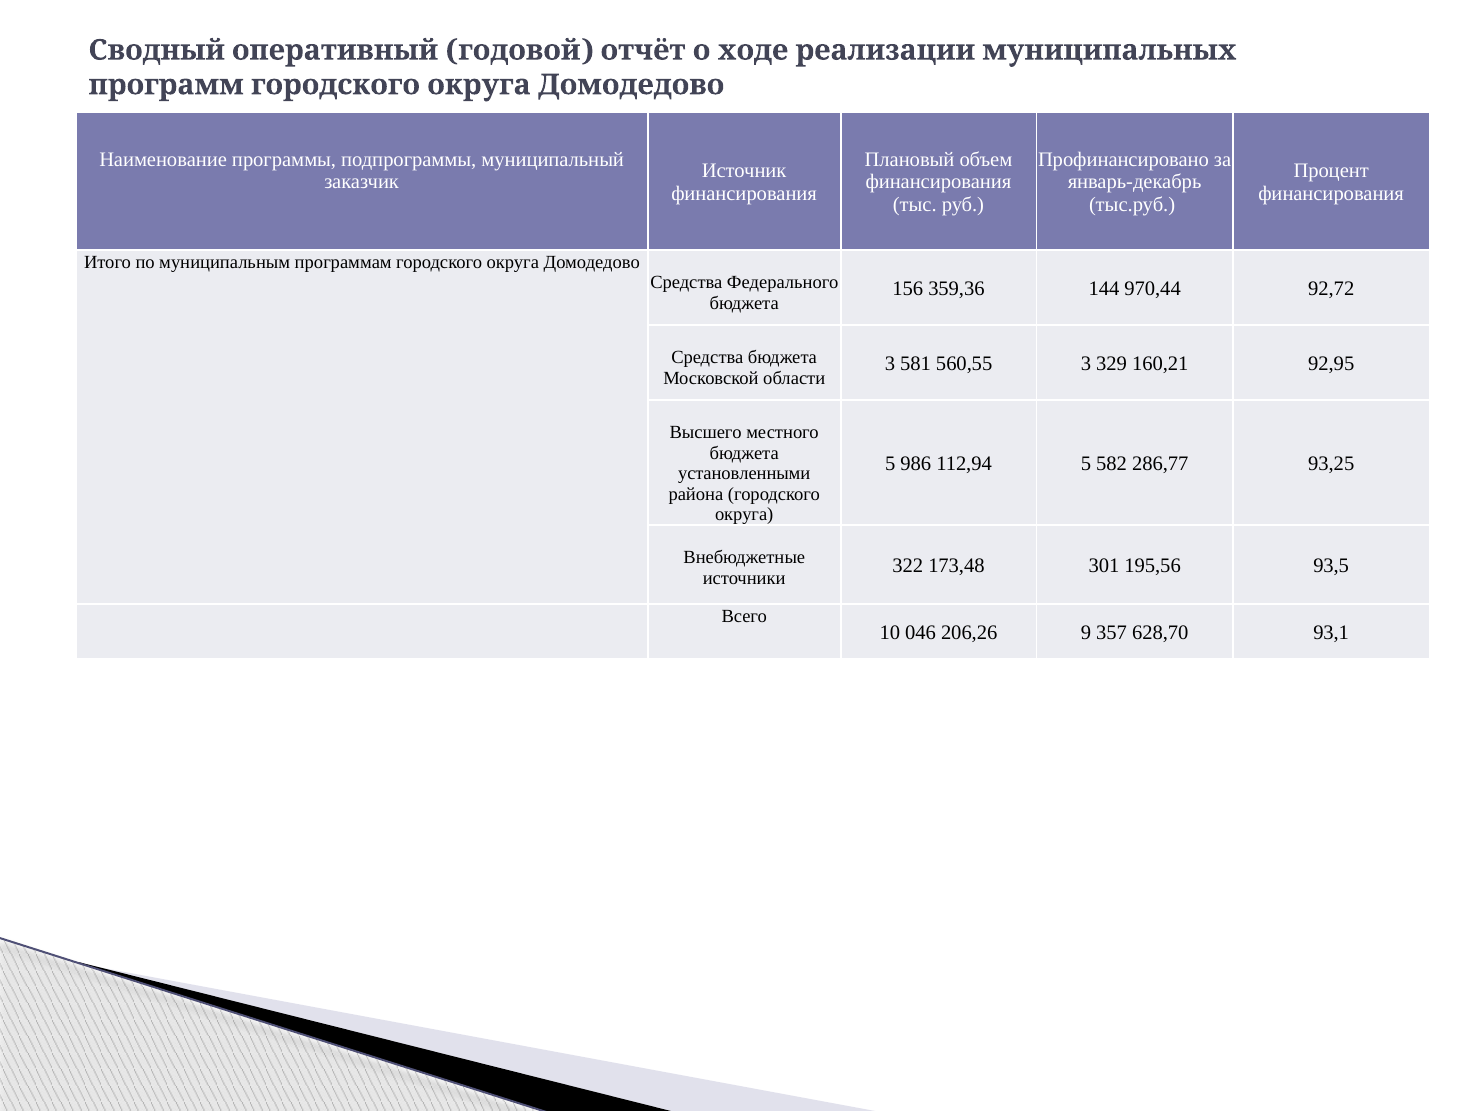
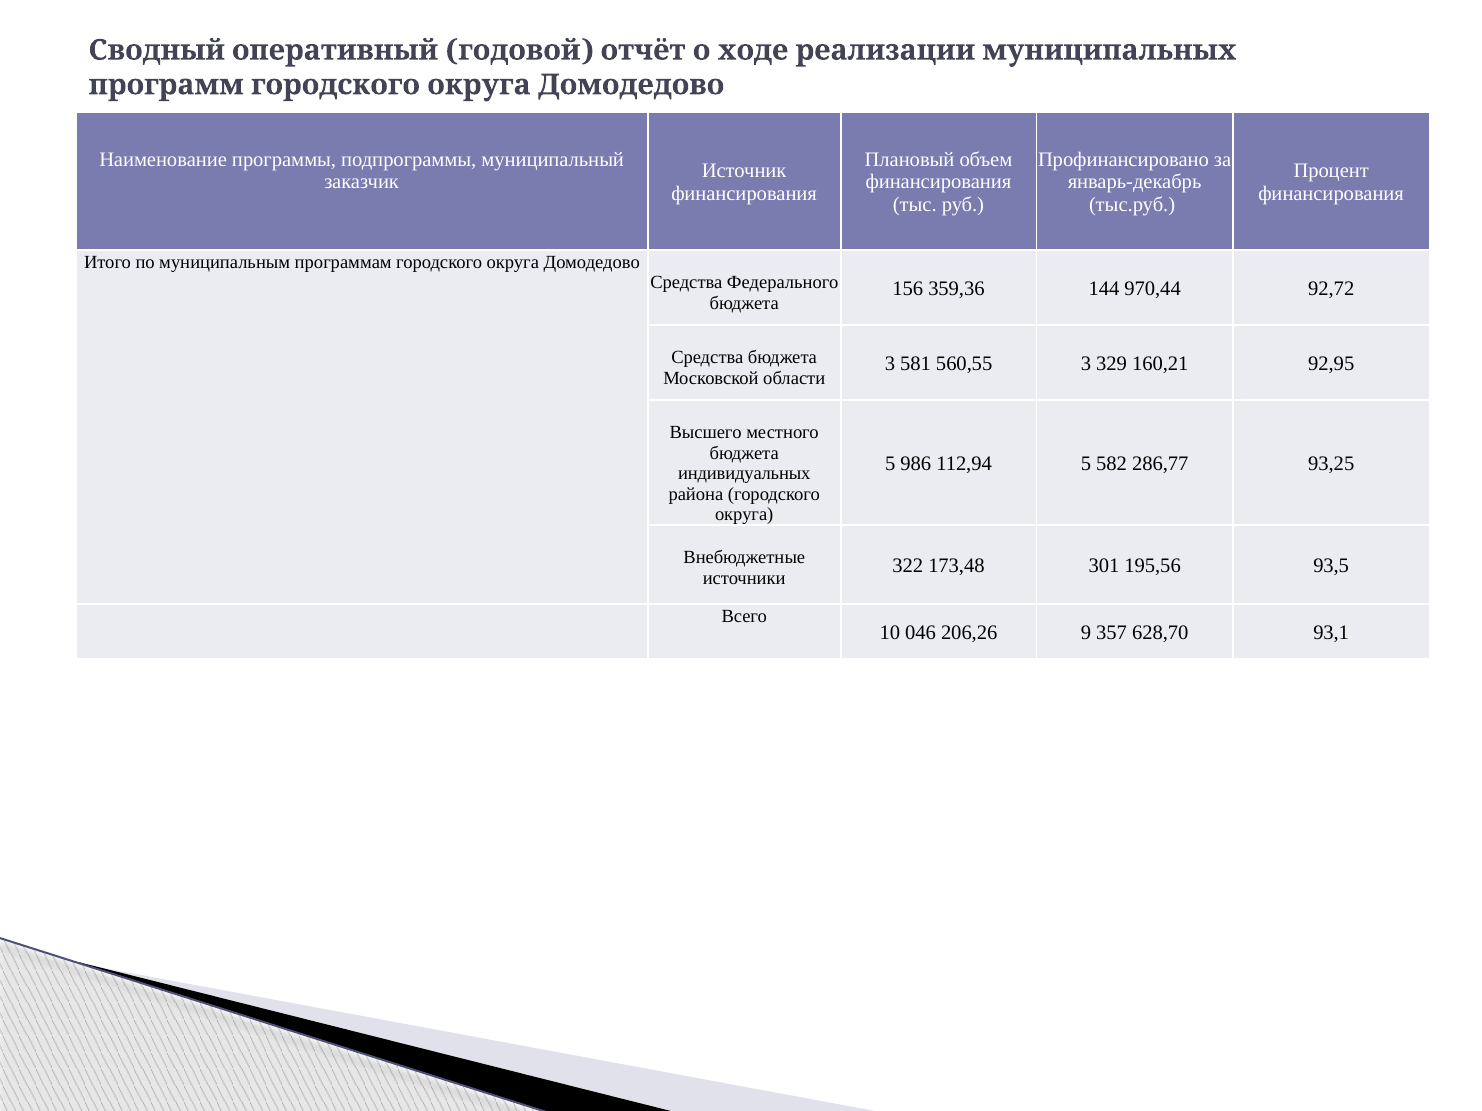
установленными: установленными -> индивидуальных (744, 474)
